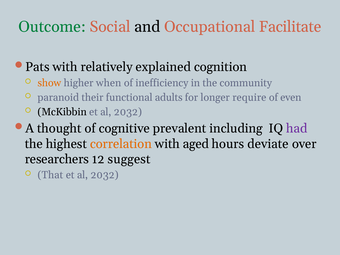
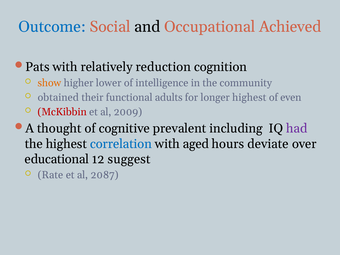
Outcome colour: green -> blue (52, 27)
Facilitate: Facilitate -> Achieved (290, 27)
explained: explained -> reduction (163, 67)
when: when -> lower (109, 83)
inefficiency: inefficiency -> intelligence (162, 83)
paranoid: paranoid -> obtained (58, 97)
longer require: require -> highest (249, 97)
McKibbin colour: black -> red (62, 112)
2032: 2032 -> 2009 (128, 112)
correlation colour: orange -> blue (121, 144)
researchers: researchers -> educational (57, 159)
That: That -> Rate (50, 175)
2032: 2032 -> 2087 (105, 175)
